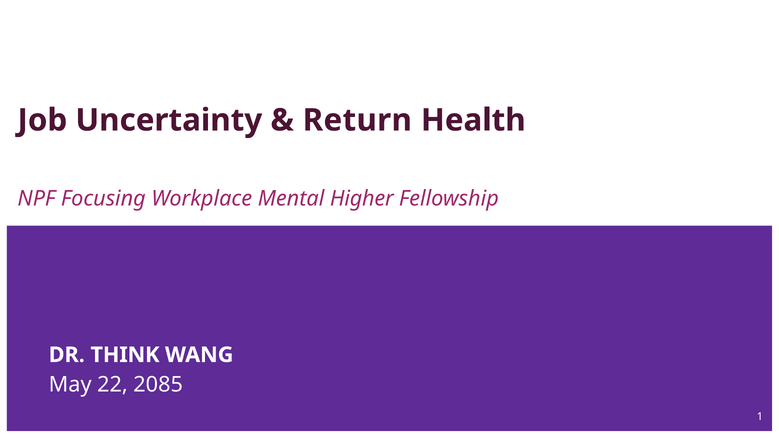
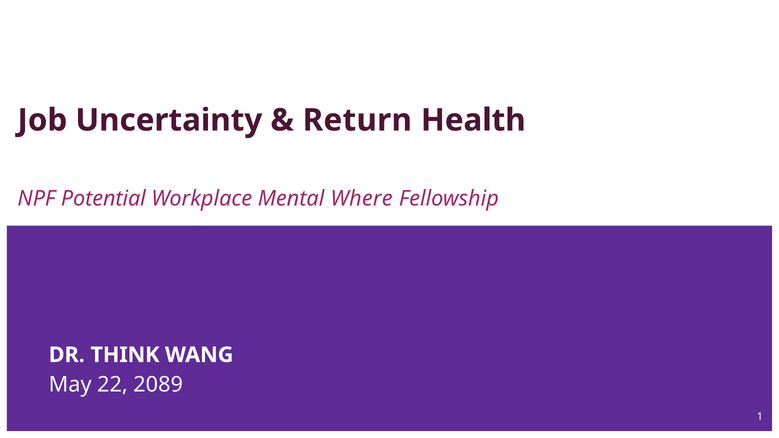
Focusing: Focusing -> Potential (103, 199)
Higher: Higher -> Where (362, 199)
2085: 2085 -> 2089 (158, 385)
